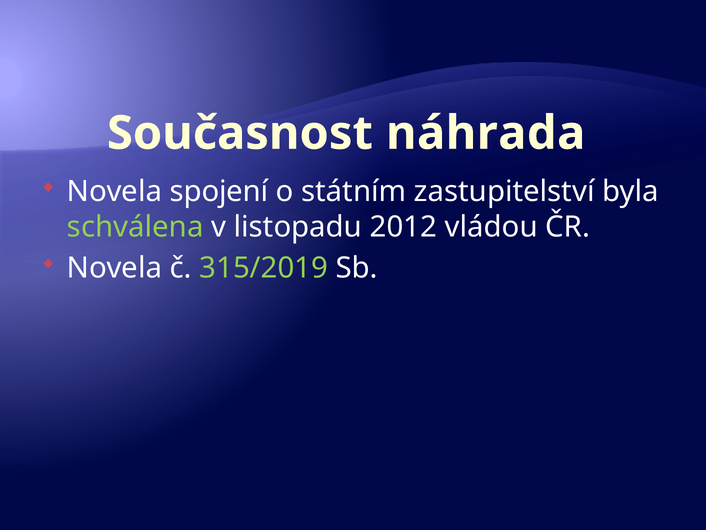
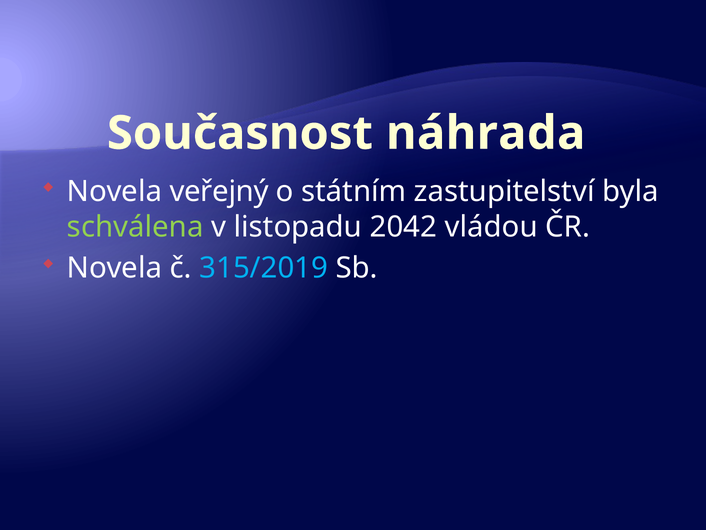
spojení: spojení -> veřejný (219, 192)
2012: 2012 -> 2042 (403, 227)
315/2019 colour: light green -> light blue (264, 268)
